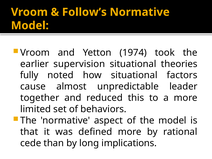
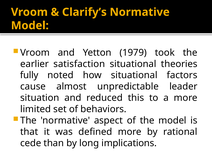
Follow’s: Follow’s -> Clarify’s (84, 12)
1974: 1974 -> 1979 (133, 53)
supervision: supervision -> satisfaction (79, 64)
together: together -> situation (40, 98)
